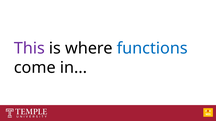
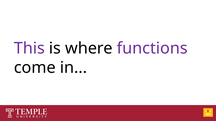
functions colour: blue -> purple (152, 48)
